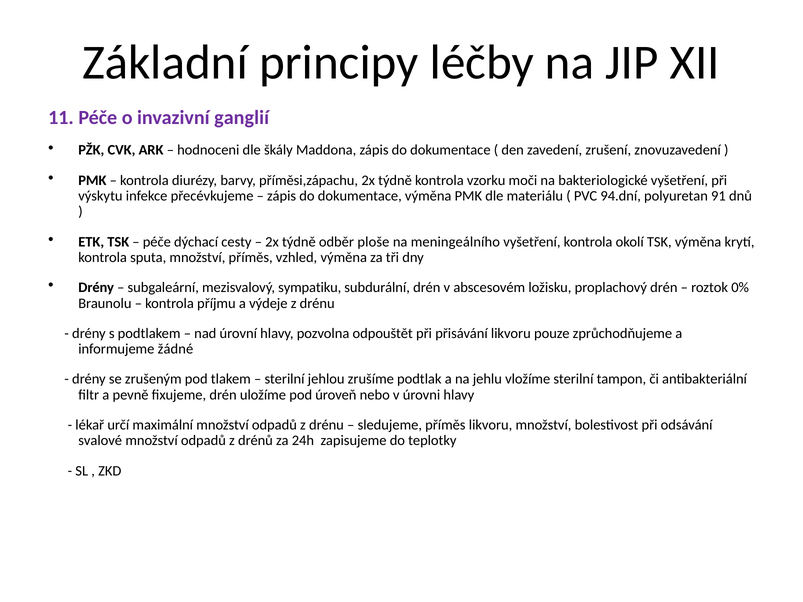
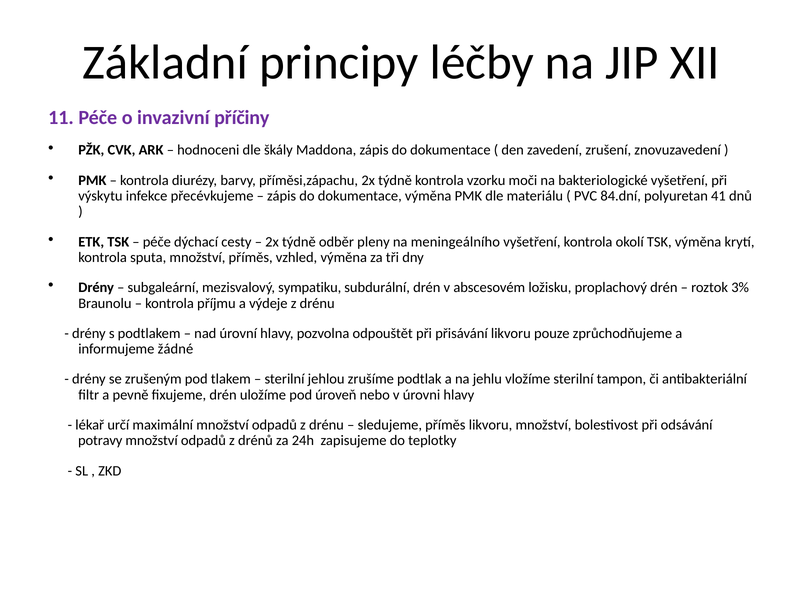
ganglií: ganglií -> příčiny (242, 118)
94.dní: 94.dní -> 84.dní (621, 196)
91: 91 -> 41 (718, 196)
ploše: ploše -> pleny (373, 242)
0%: 0% -> 3% (740, 288)
svalové: svalové -> potravy (100, 441)
